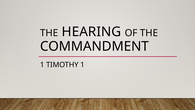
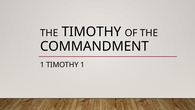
THE HEARING: HEARING -> TIMOTHY (91, 32)
